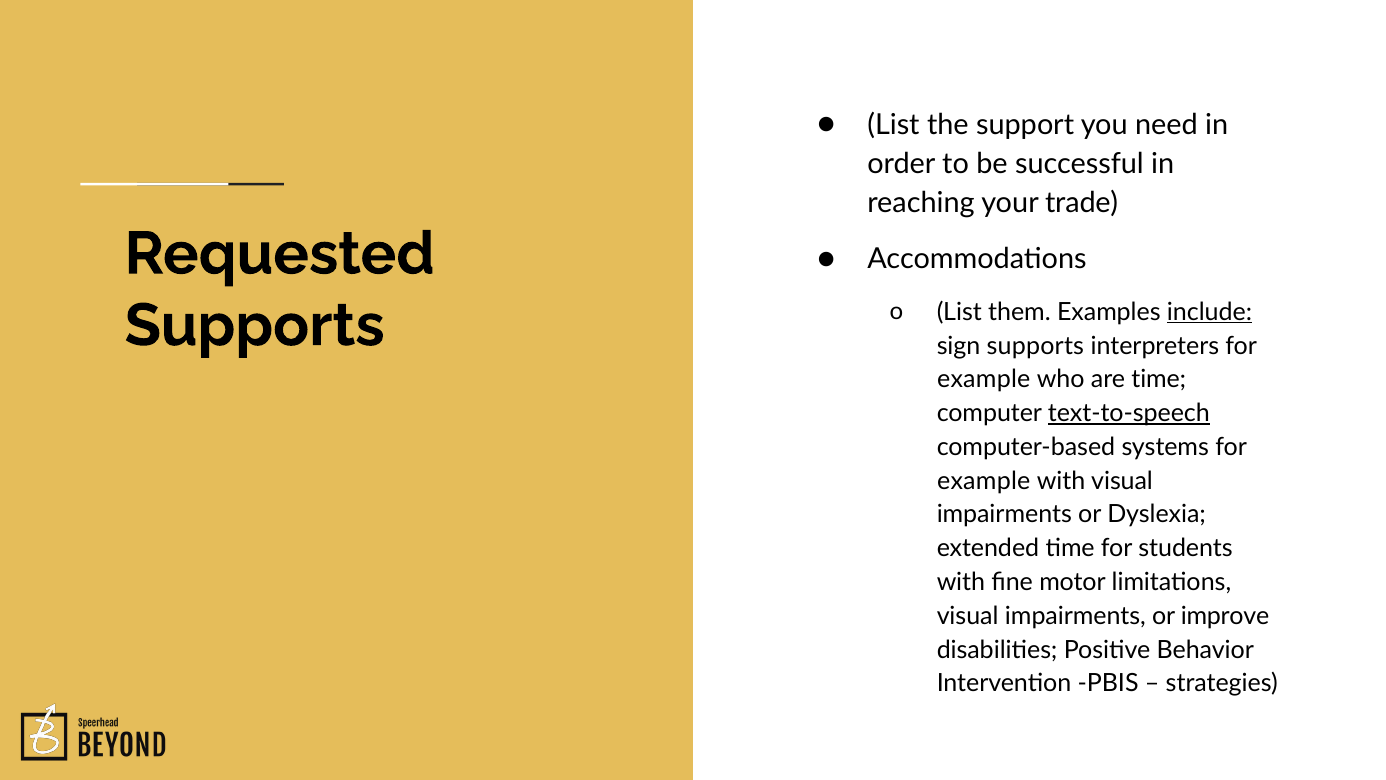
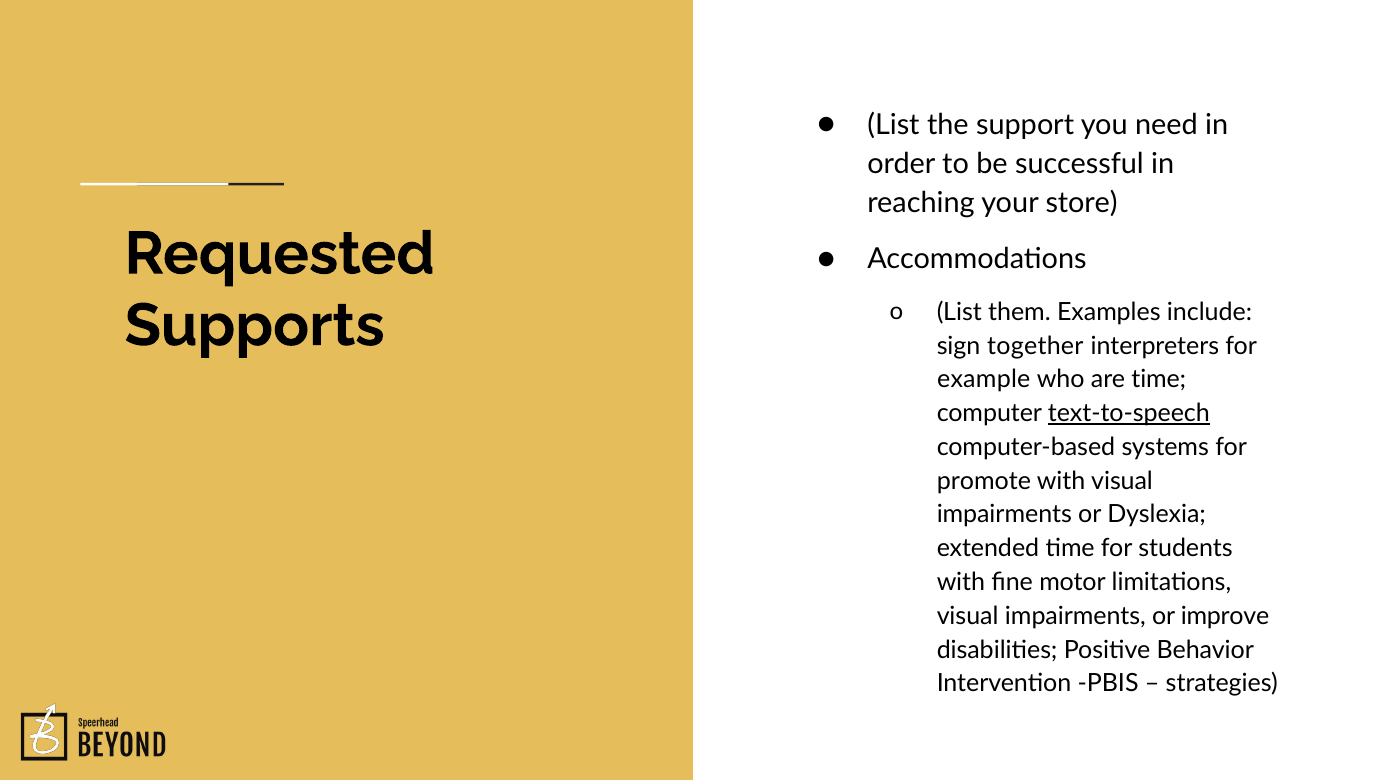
trade: trade -> store (1082, 202)
include underline: present -> none (1210, 312)
sign supports: supports -> together (1035, 346)
example: example -> promote (984, 481)
